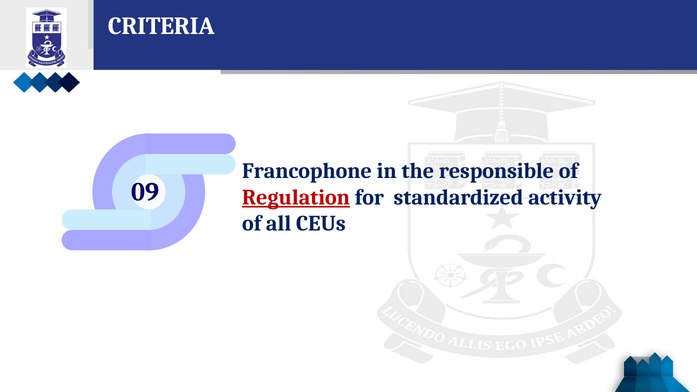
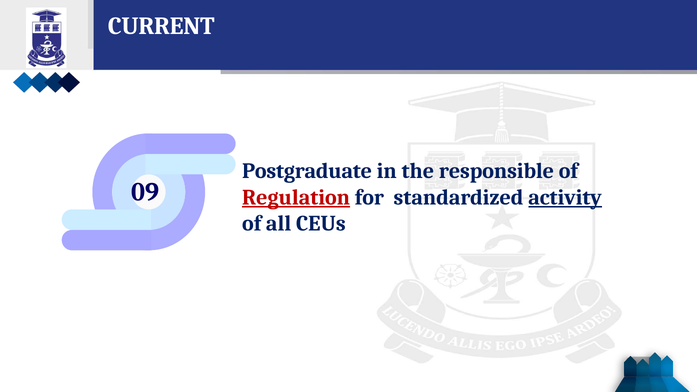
CRITERIA: CRITERIA -> CURRENT (161, 26)
Francophone: Francophone -> Postgraduate (307, 171)
activity underline: none -> present (565, 197)
